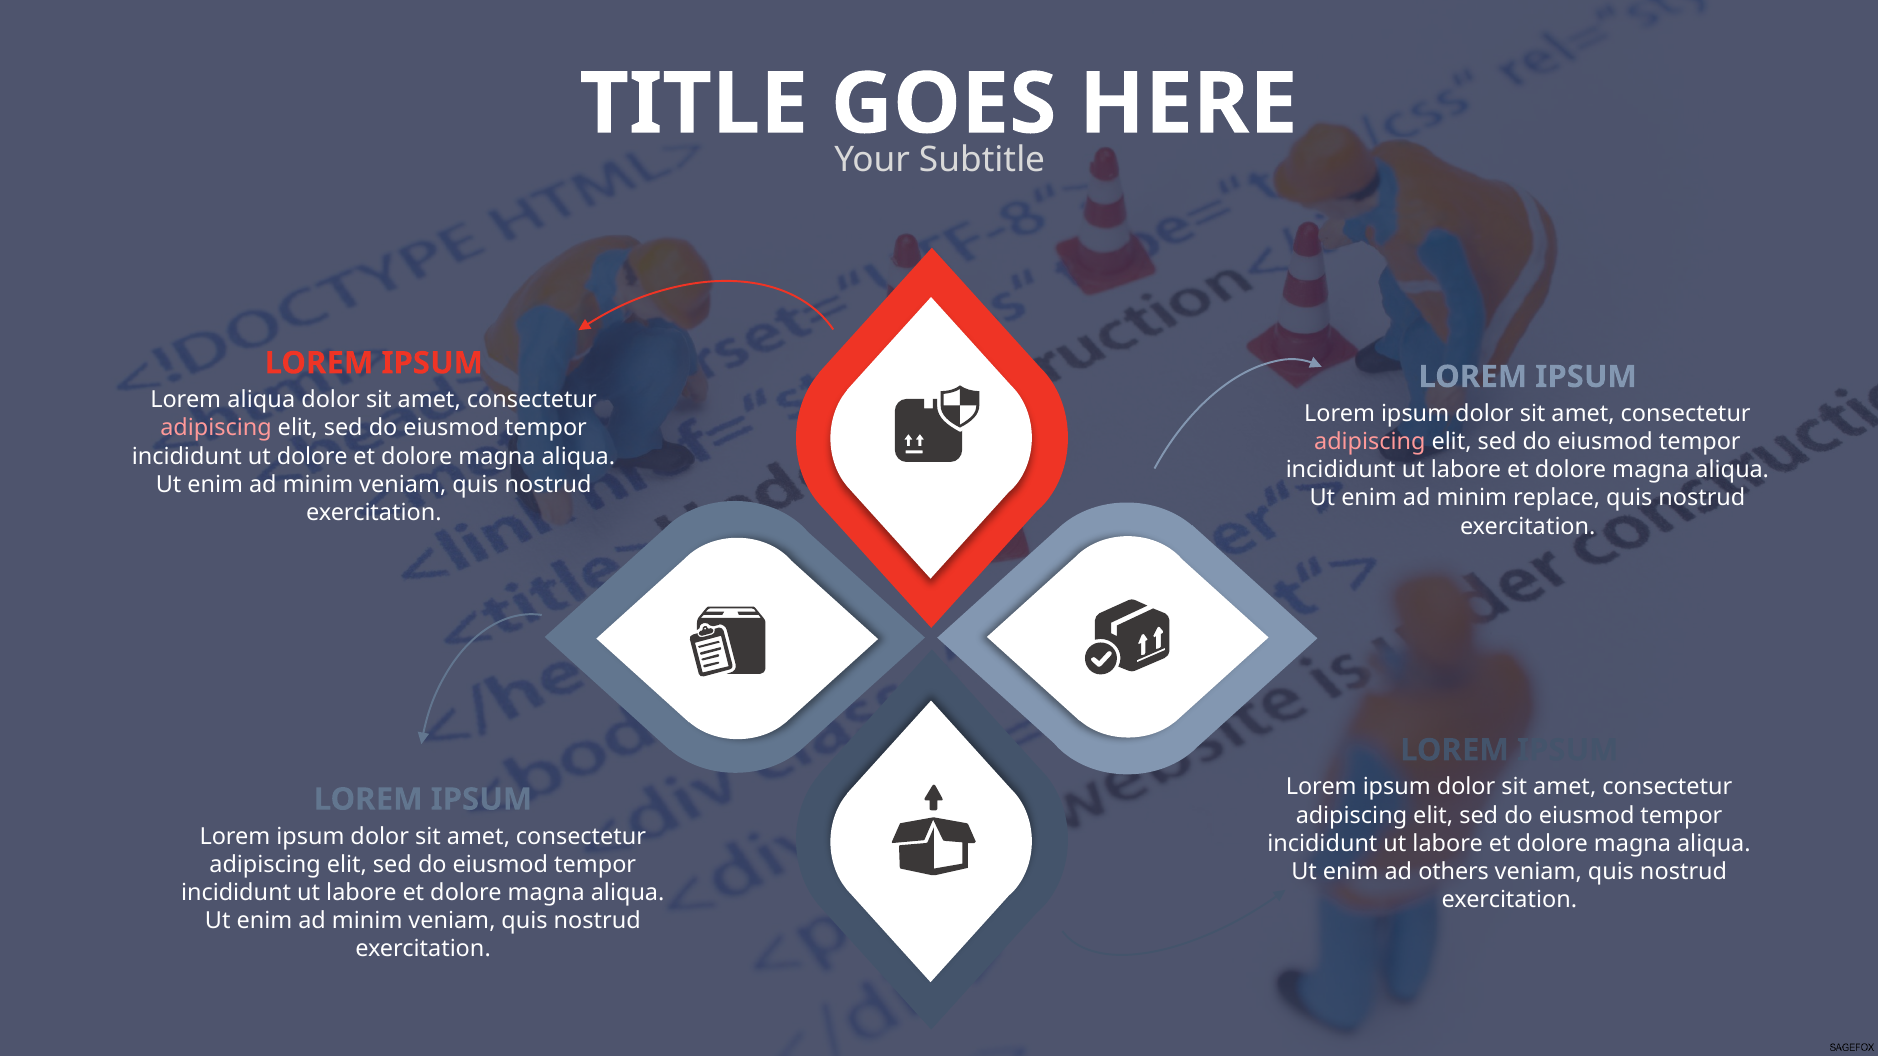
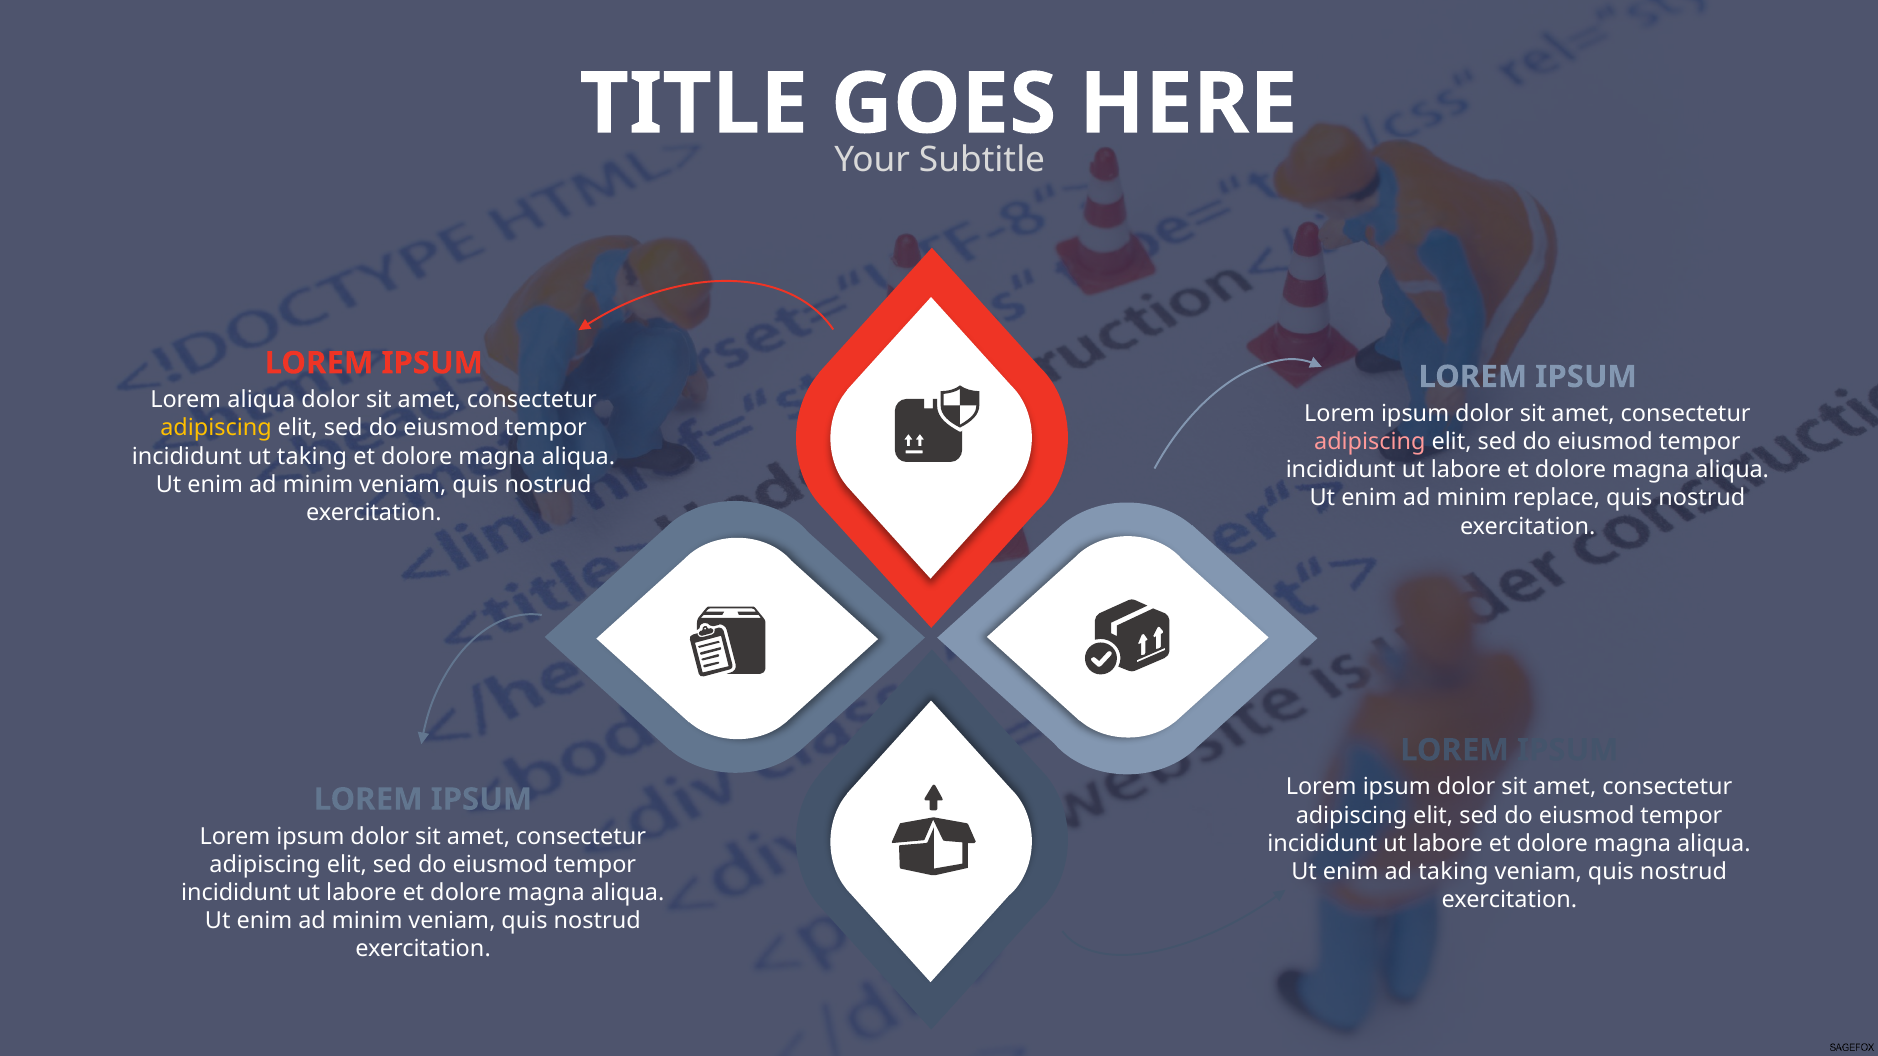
adipiscing colour: pink -> yellow (216, 428)
ut dolore: dolore -> taking (312, 457)
ad others: others -> taking (1453, 872)
